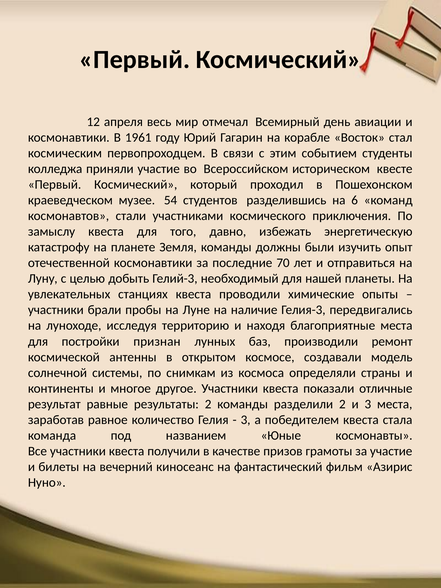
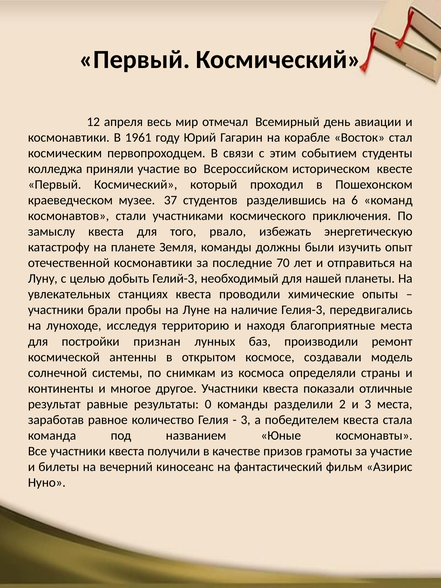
54: 54 -> 37 (171, 200)
давно: давно -> рвало (228, 232)
результаты 2: 2 -> 0 (208, 404)
